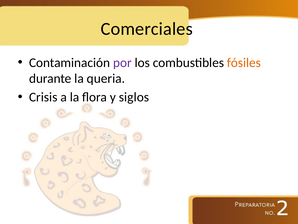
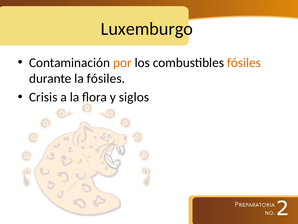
Comerciales: Comerciales -> Luxemburgo (147, 29)
por colour: purple -> orange (122, 63)
la queria: queria -> fósiles (106, 78)
